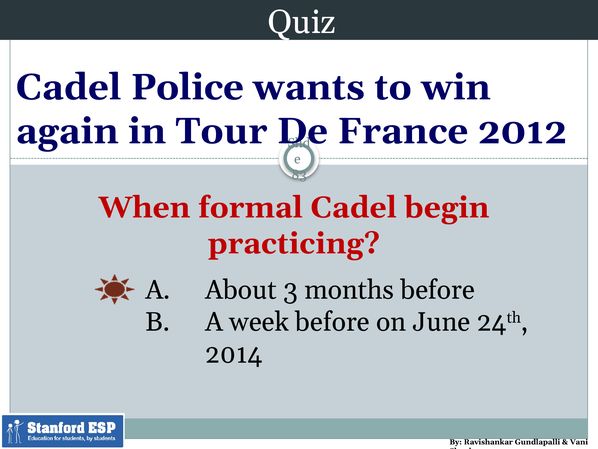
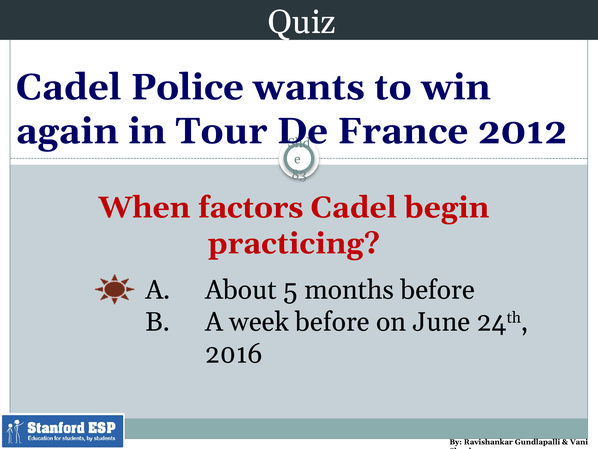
formal: formal -> factors (251, 207)
3: 3 -> 5 (290, 290)
2014: 2014 -> 2016 (234, 354)
